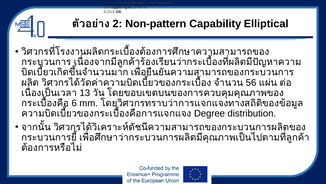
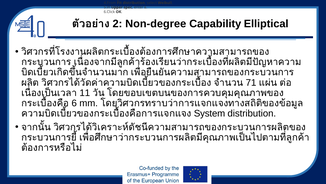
Non-pattern: Non-pattern -> Non-degree (156, 24)
56: 56 -> 71 (251, 82)
13: 13 -> 11 (85, 93)
Degree: Degree -> System (210, 113)
